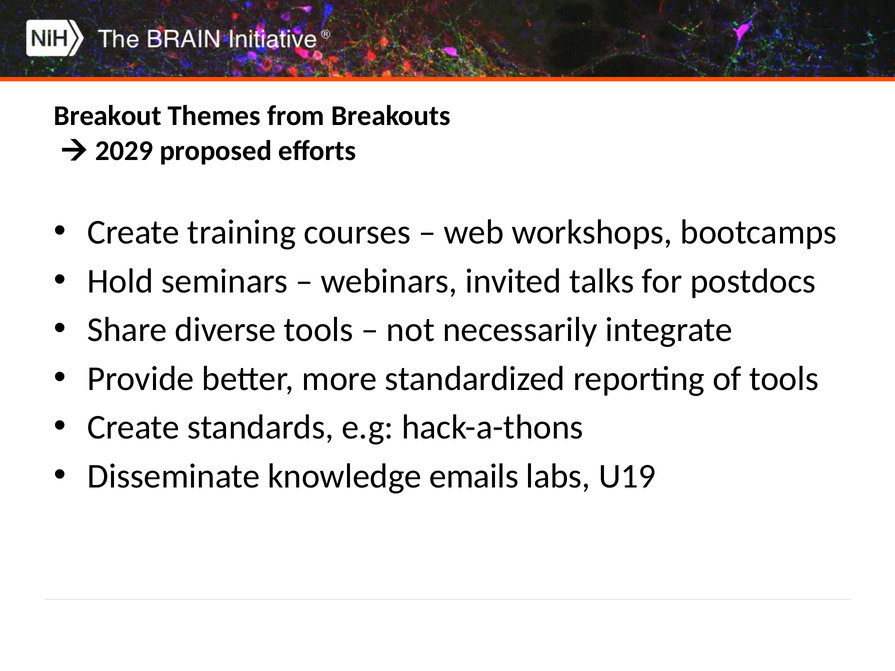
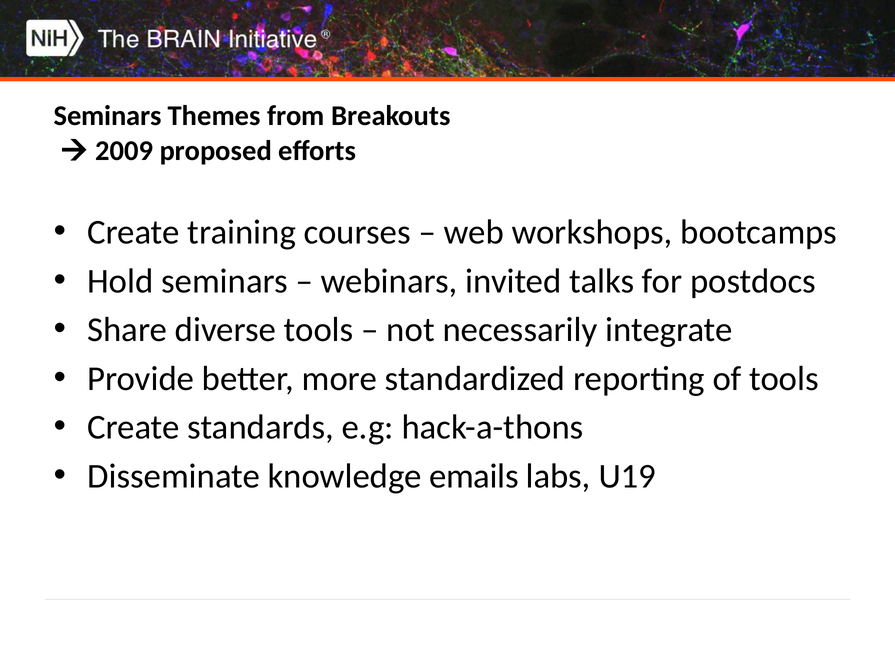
Breakout: Breakout -> Seminars (108, 116)
2029: 2029 -> 2009 (124, 151)
